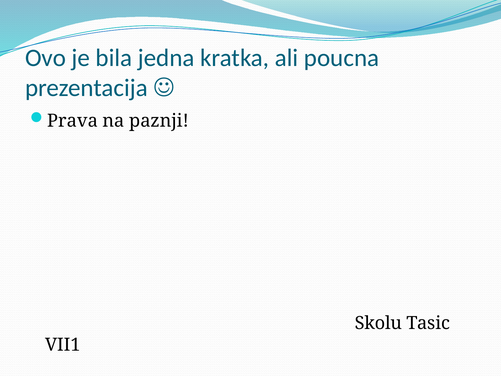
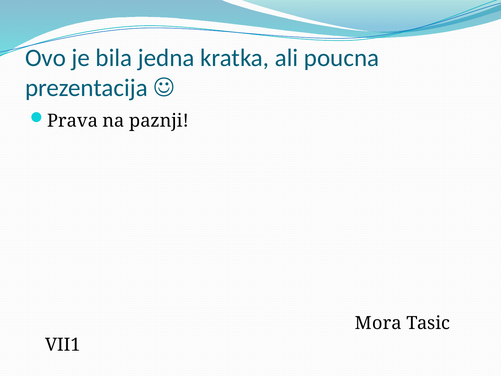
Skolu: Skolu -> Mora (378, 323)
